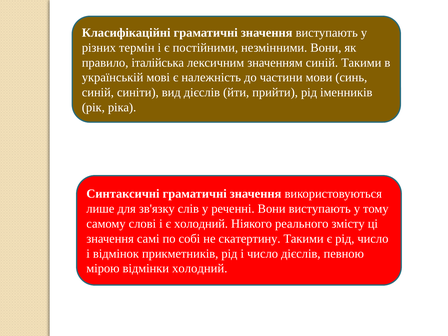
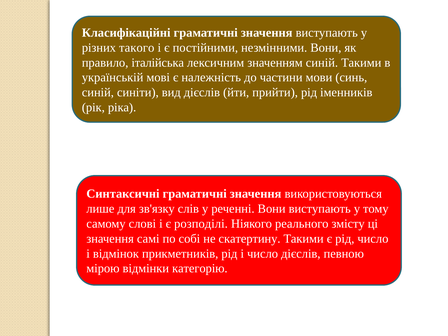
термін: термін -> такого (137, 48)
є холодний: холодний -> розподілі (201, 224)
відмінки холодний: холодний -> категорію (200, 269)
